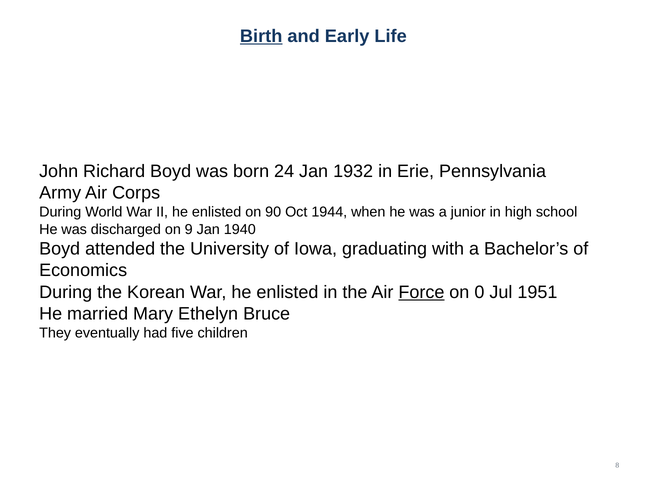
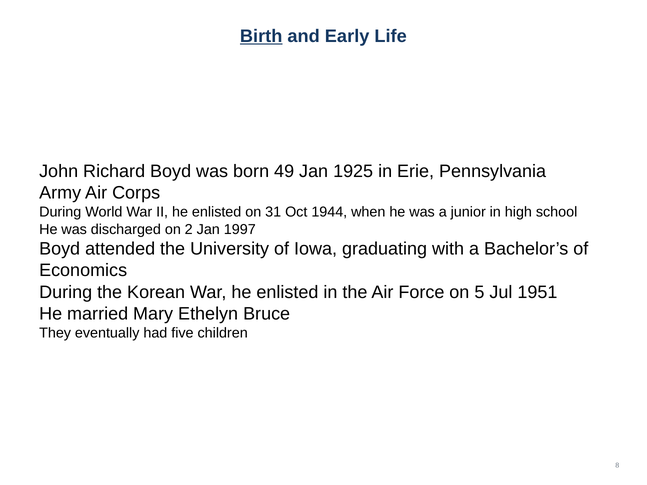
24: 24 -> 49 (284, 171)
1932: 1932 -> 1925 (353, 171)
90: 90 -> 31 (273, 212)
9: 9 -> 2 (189, 229)
1940: 1940 -> 1997 (240, 229)
Force underline: present -> none (421, 292)
0: 0 -> 5 (479, 292)
